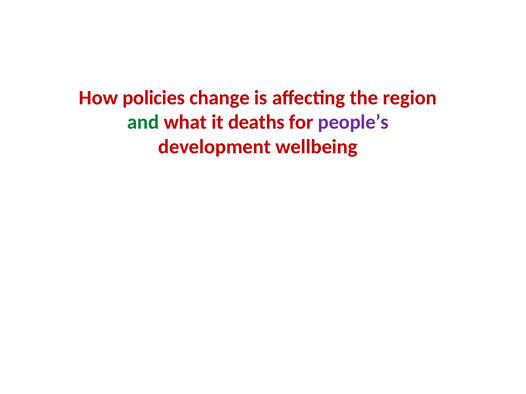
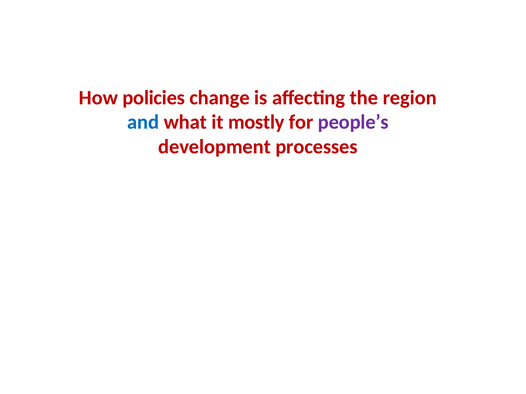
and colour: green -> blue (143, 122)
deaths: deaths -> mostly (256, 122)
wellbeing: wellbeing -> processes (316, 147)
